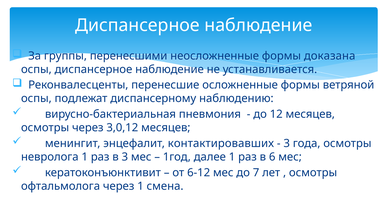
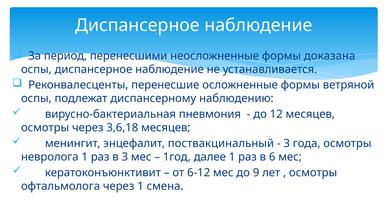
группы: группы -> период (65, 56)
3,0,12: 3,0,12 -> 3,6,18 (122, 128)
контактировавших: контактировавших -> поствакцинальный (221, 144)
7: 7 -> 9 (256, 173)
